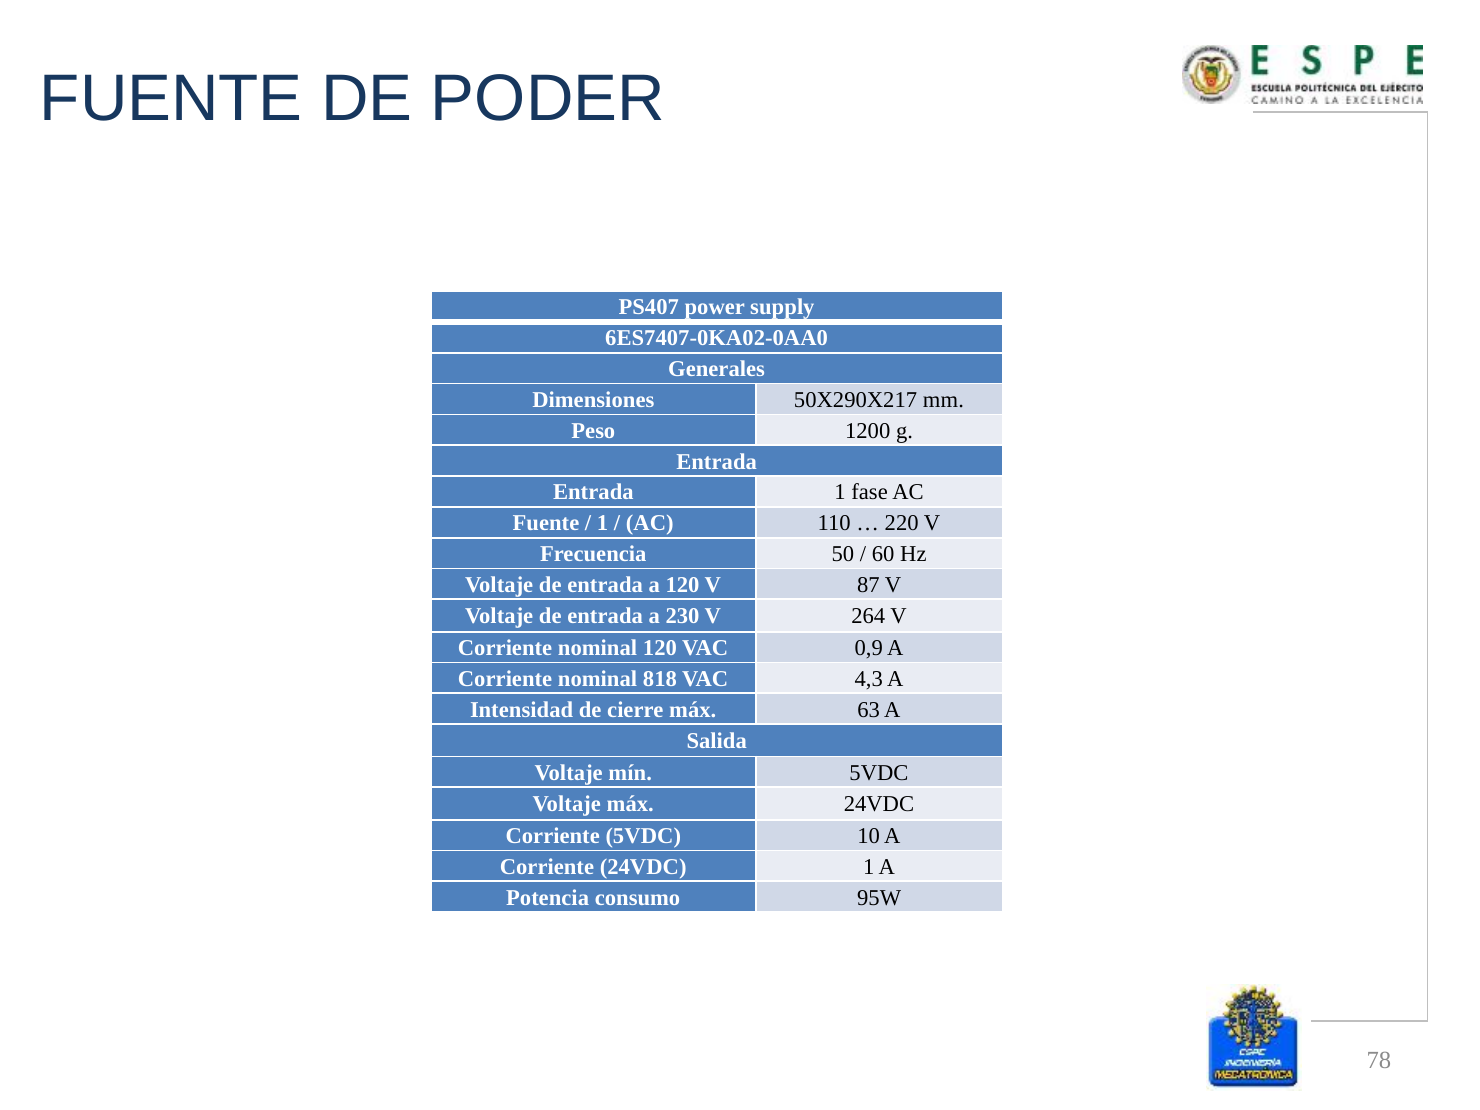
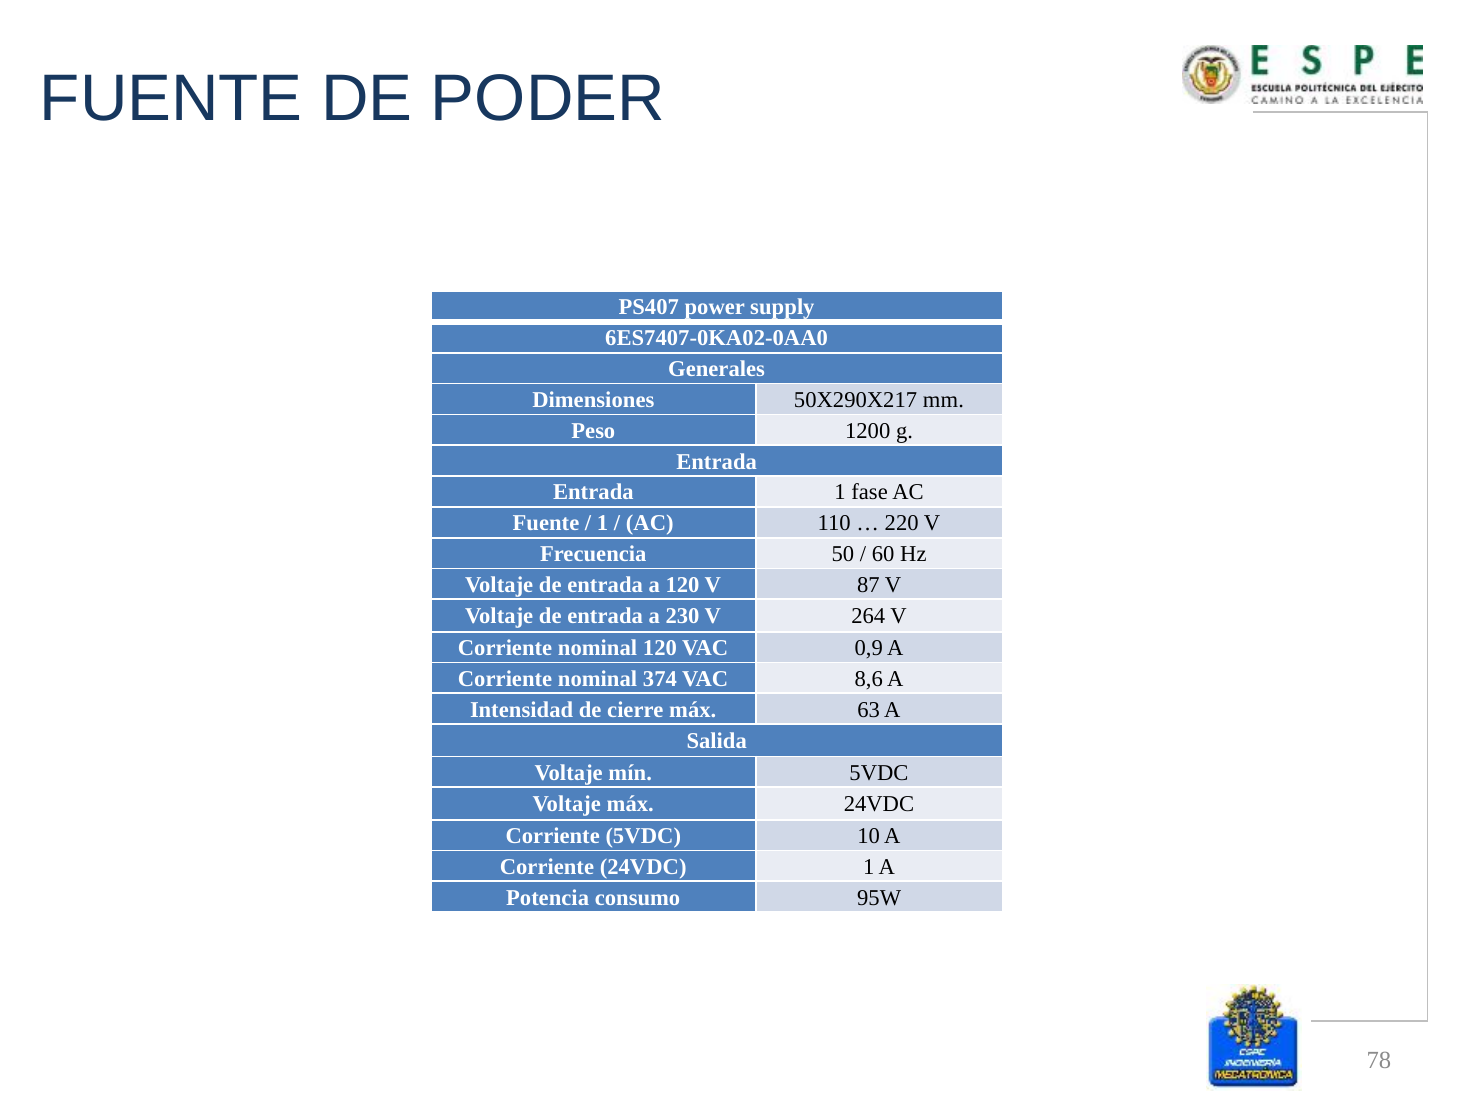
818: 818 -> 374 (660, 679)
4,3: 4,3 -> 8,6 (869, 679)
